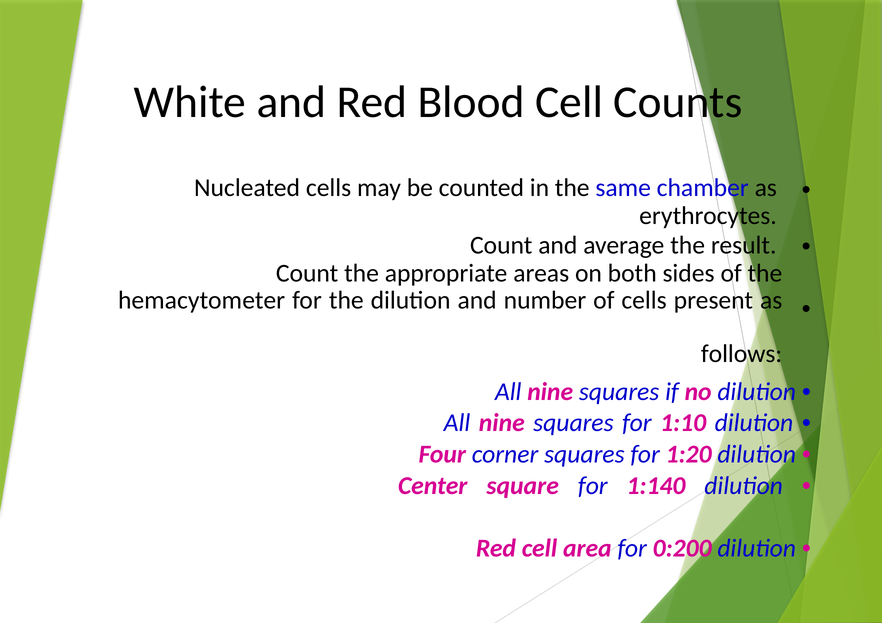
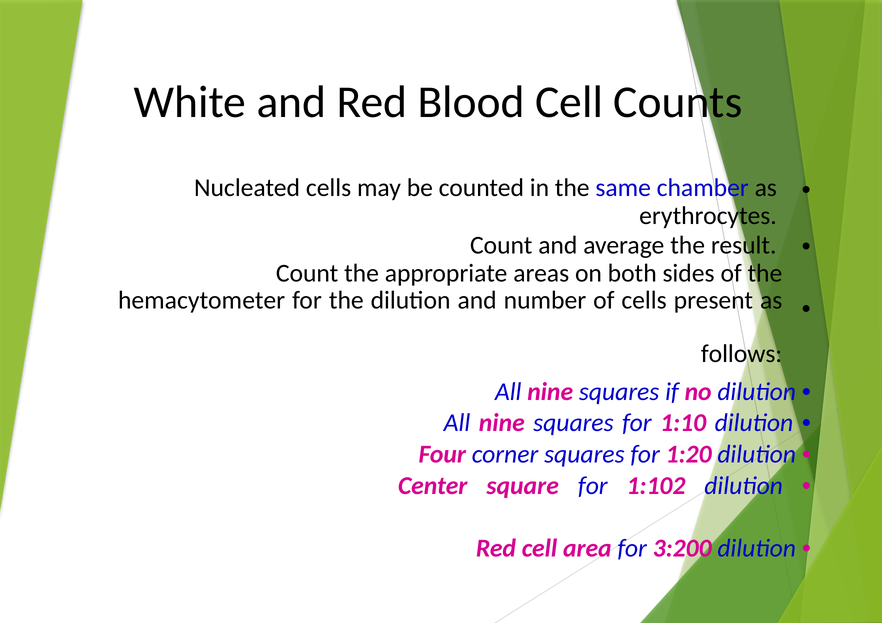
1:140: 1:140 -> 1:102 (656, 486)
0:200: 0:200 -> 3:200 (682, 549)
